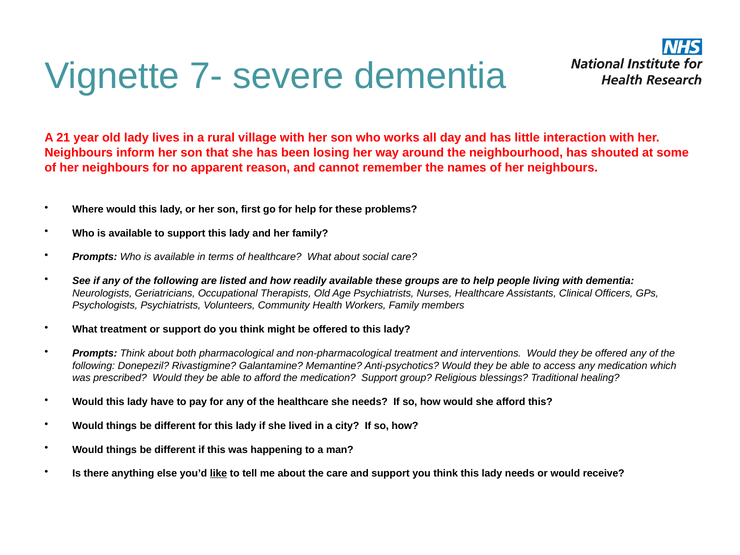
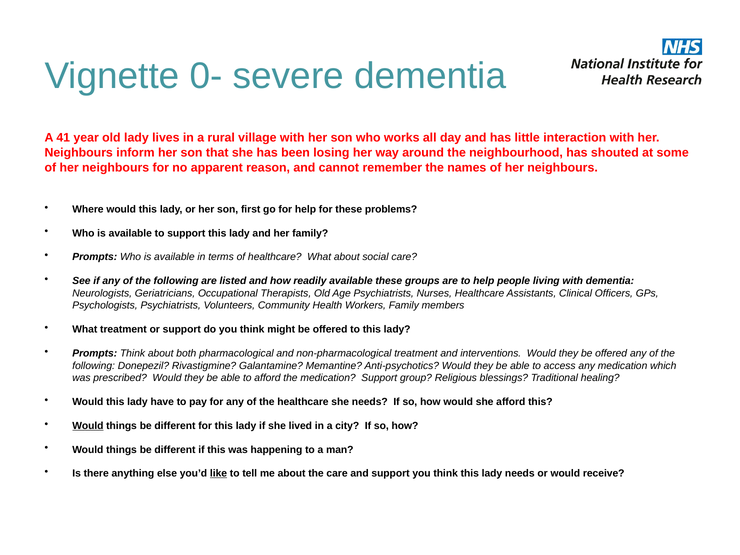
7-: 7- -> 0- (206, 76)
21: 21 -> 41 (63, 138)
Would underline: none -> present (88, 426)
